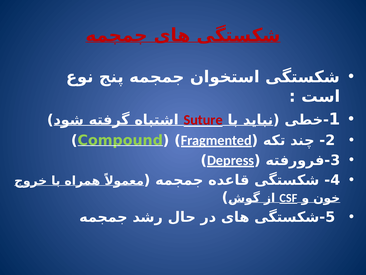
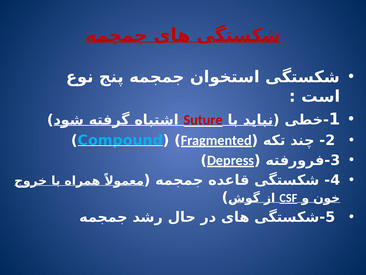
Compound colour: light green -> light blue (120, 140)
